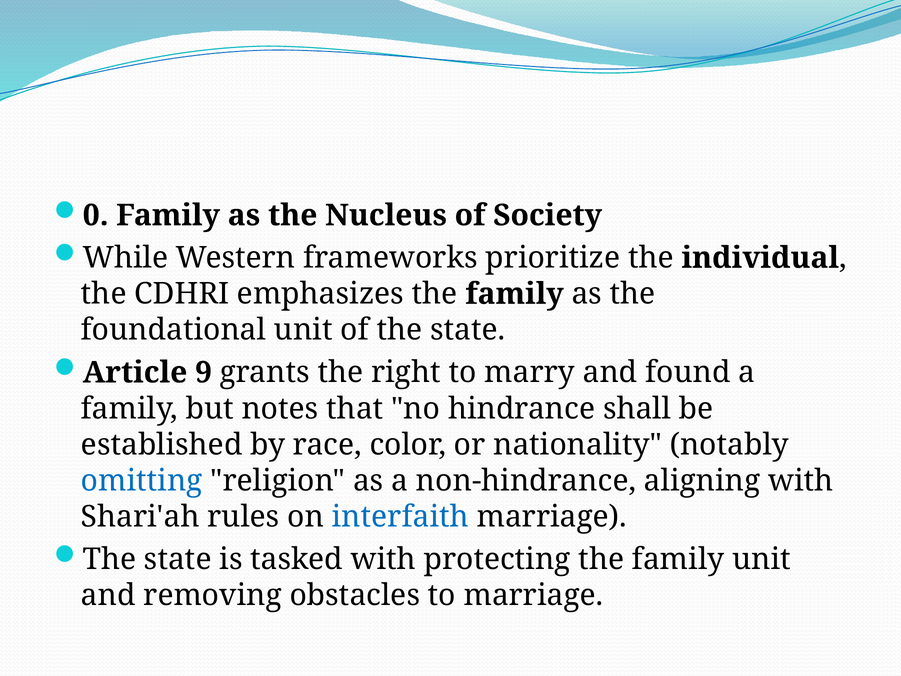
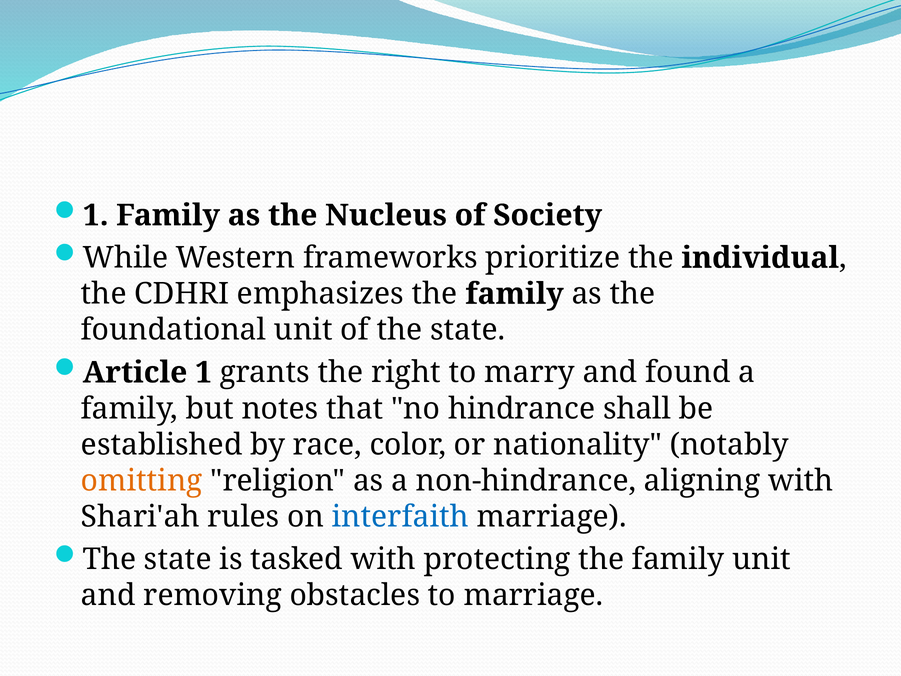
0: 0 -> 1 (96, 215)
Article 9: 9 -> 1 (204, 372)
omitting colour: blue -> orange (142, 481)
